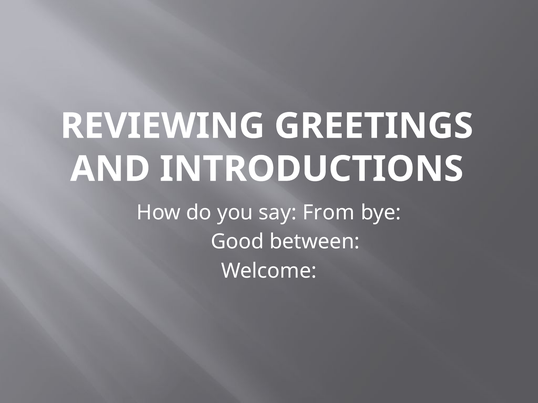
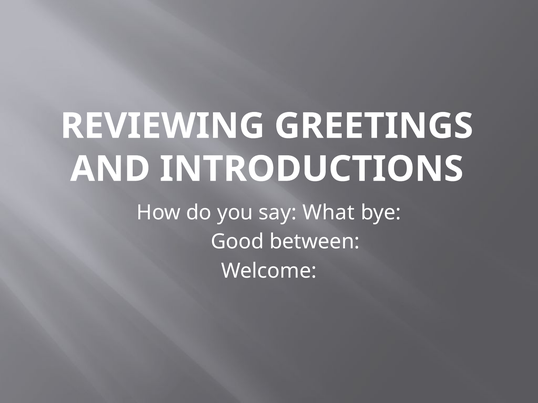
From: From -> What (329, 213)
